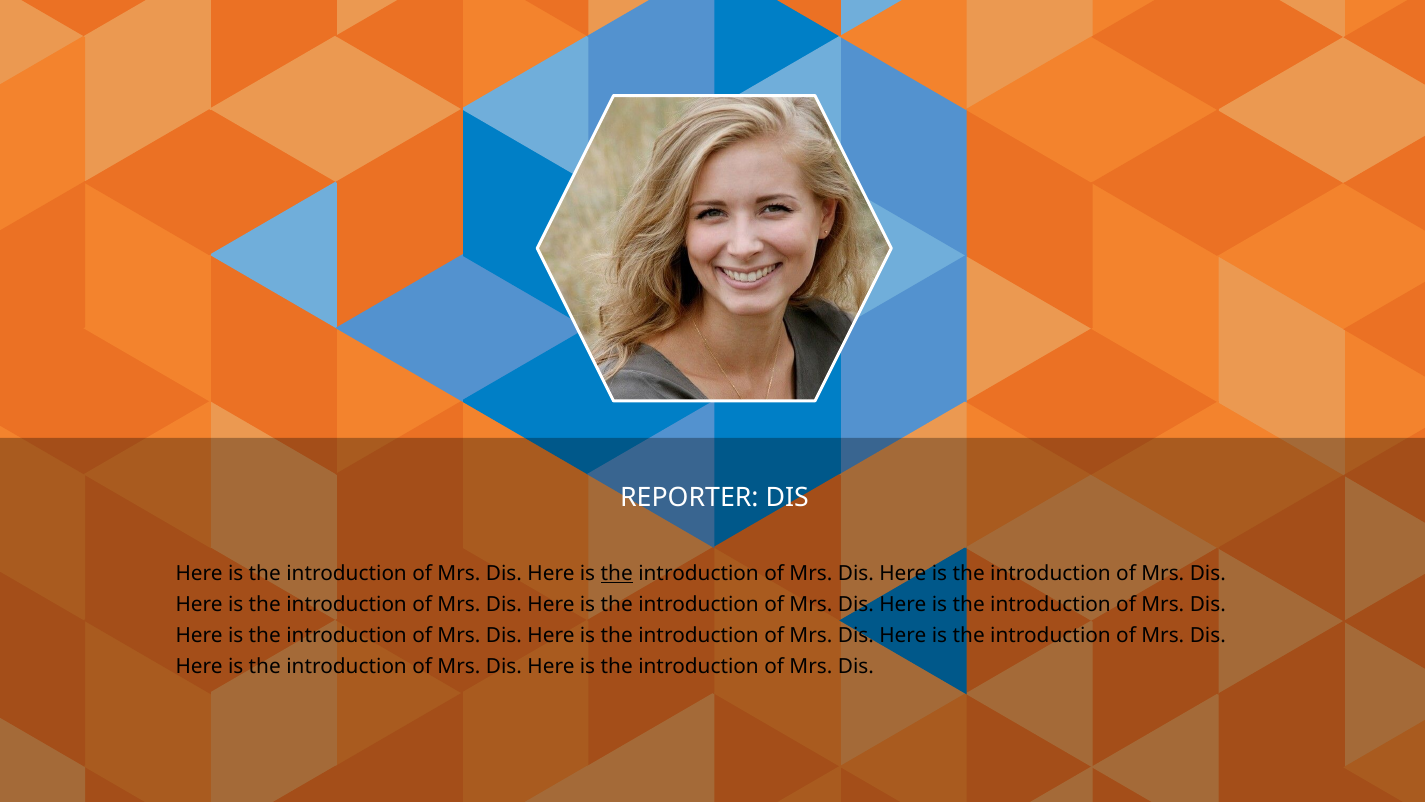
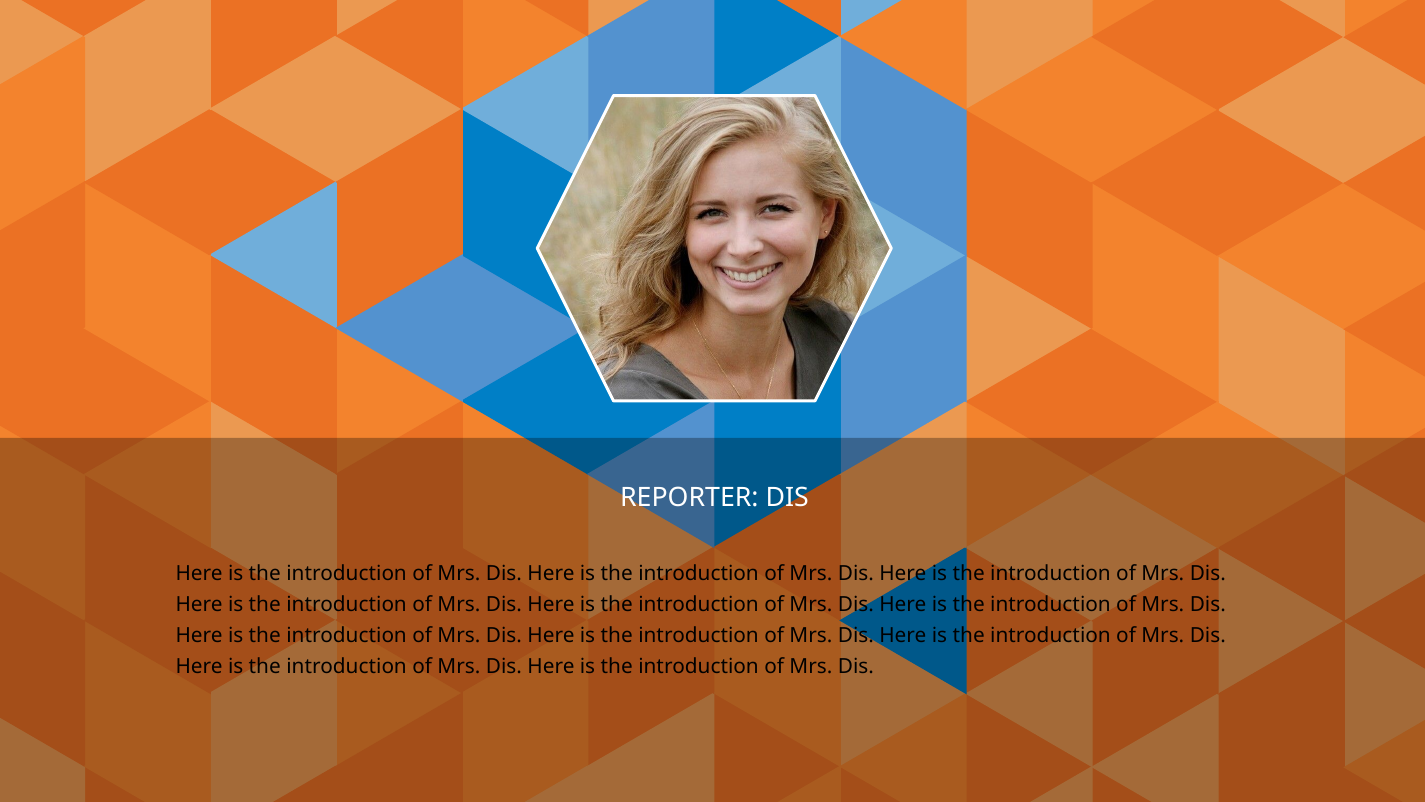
the underline: present -> none (617, 573)
